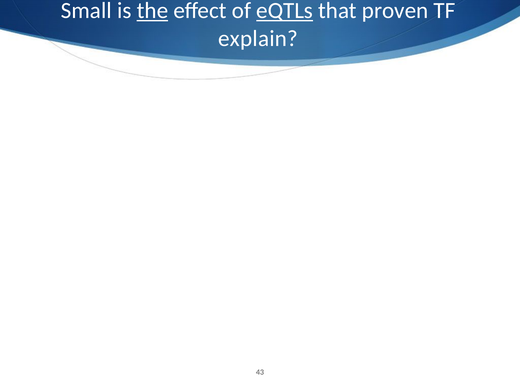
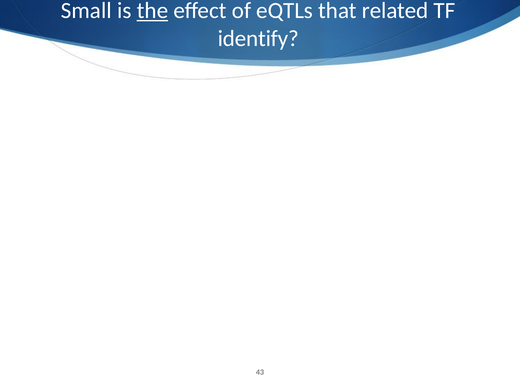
eQTLs underline: present -> none (285, 11)
proven: proven -> related (395, 11)
explain: explain -> identify (258, 38)
